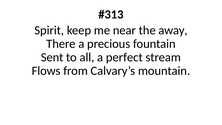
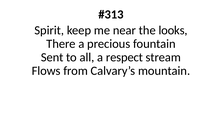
away: away -> looks (173, 30)
perfect: perfect -> respect (124, 57)
